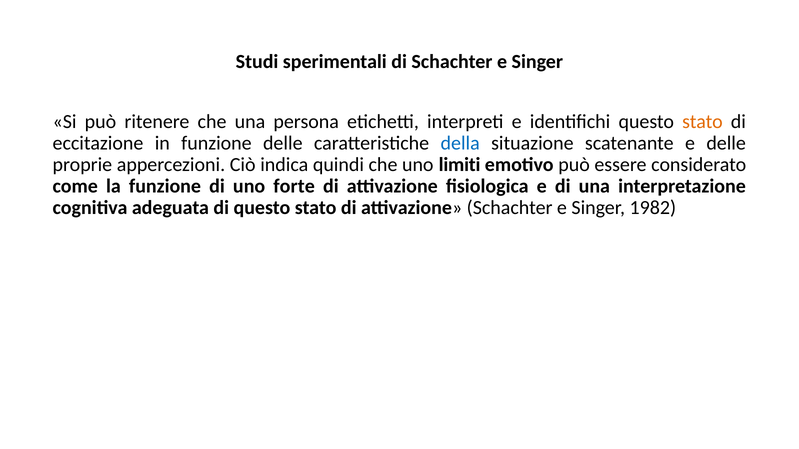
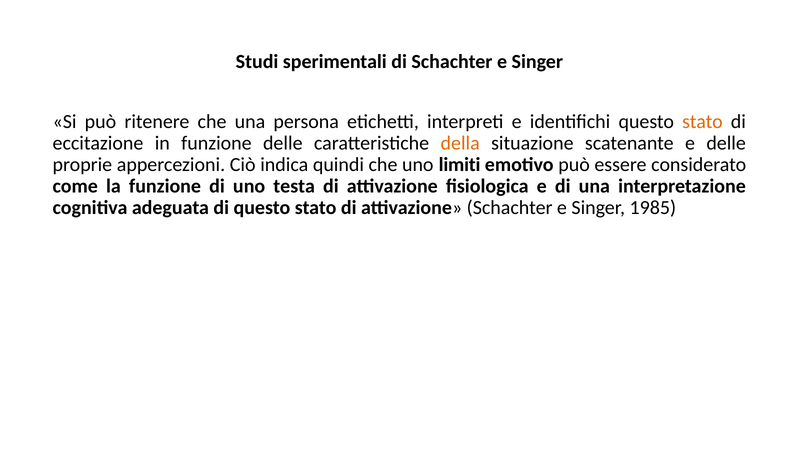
della colour: blue -> orange (460, 143)
forte: forte -> testa (294, 186)
1982: 1982 -> 1985 (653, 208)
